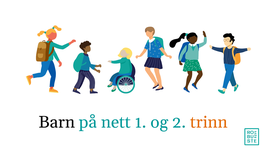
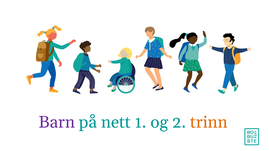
Barn colour: black -> purple (57, 122)
